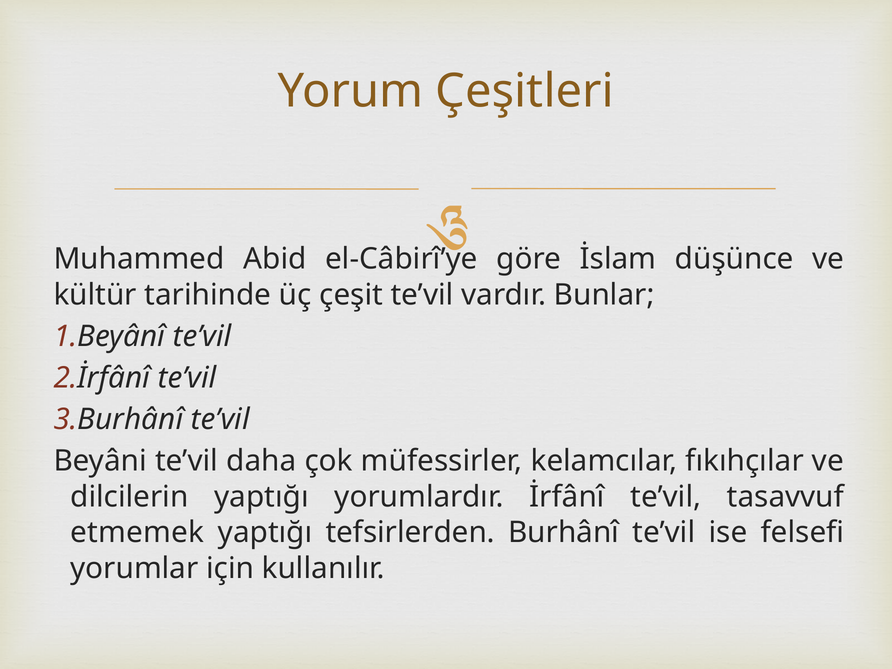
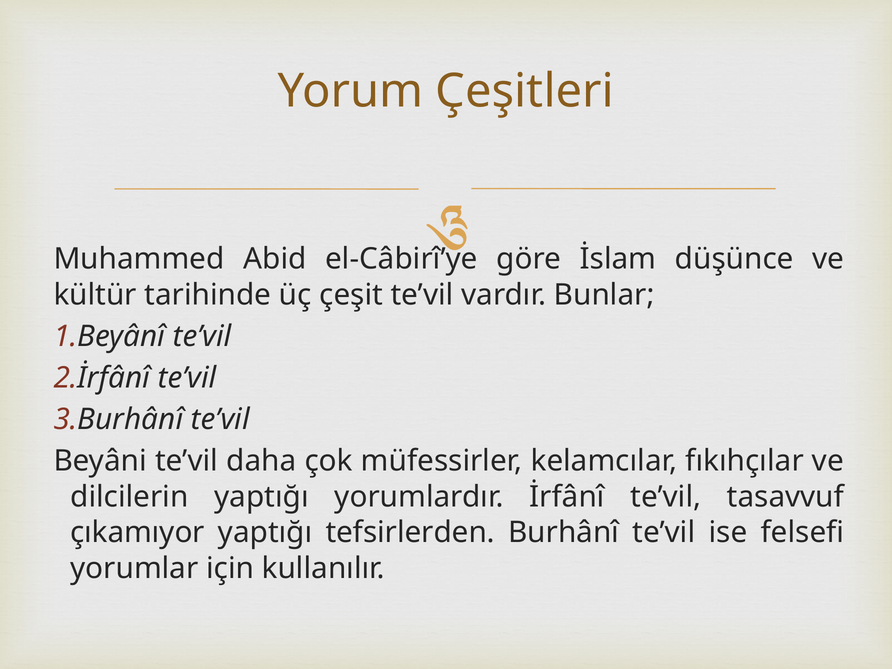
etmemek: etmemek -> çıkamıyor (137, 533)
